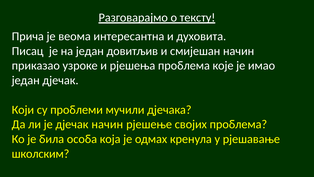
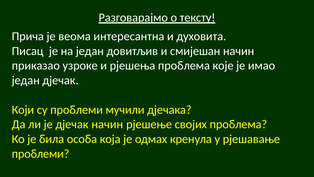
школским: школским -> проблеми (41, 154)
